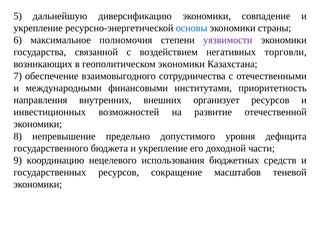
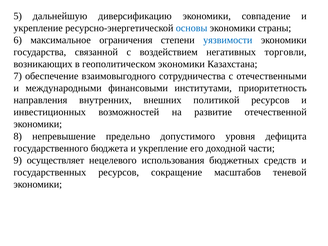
полномочия: полномочия -> ограничения (126, 40)
уязвимости colour: purple -> blue (228, 40)
организует: организует -> политикой (216, 100)
координацию: координацию -> осуществляет (56, 160)
